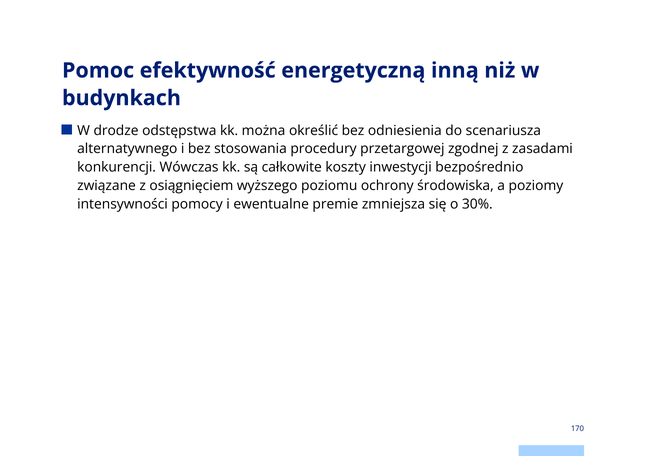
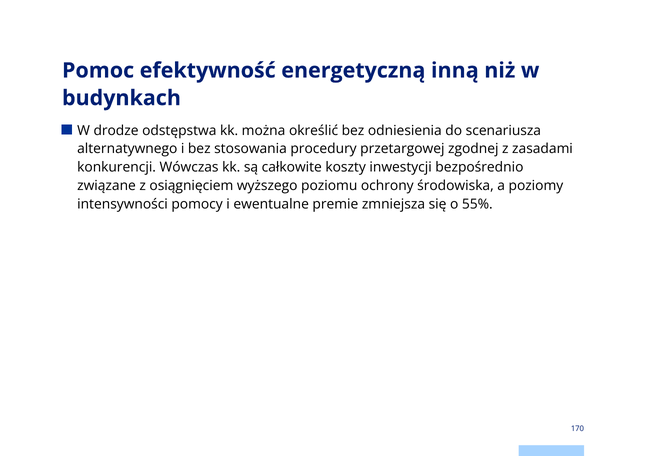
30%: 30% -> 55% (477, 204)
